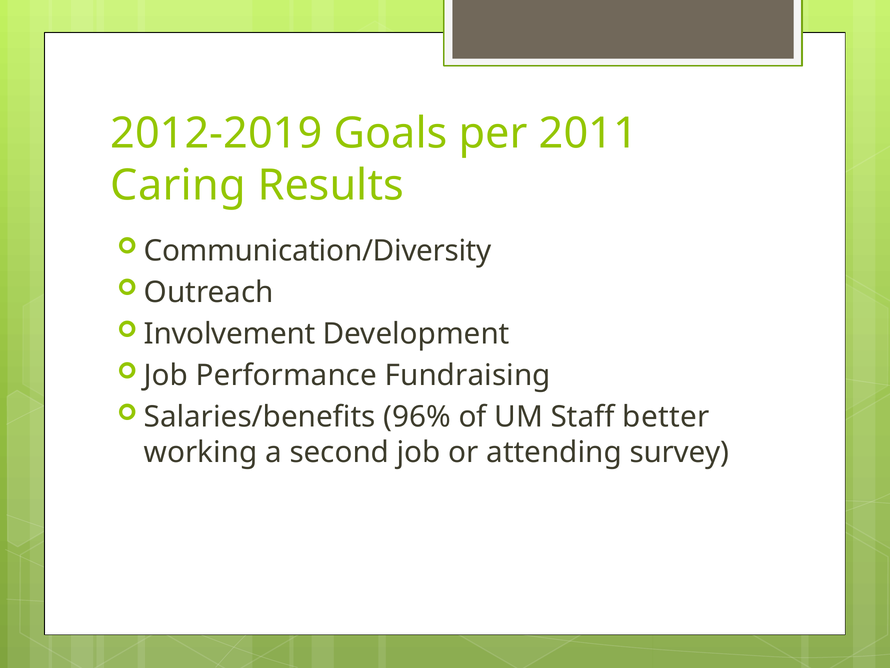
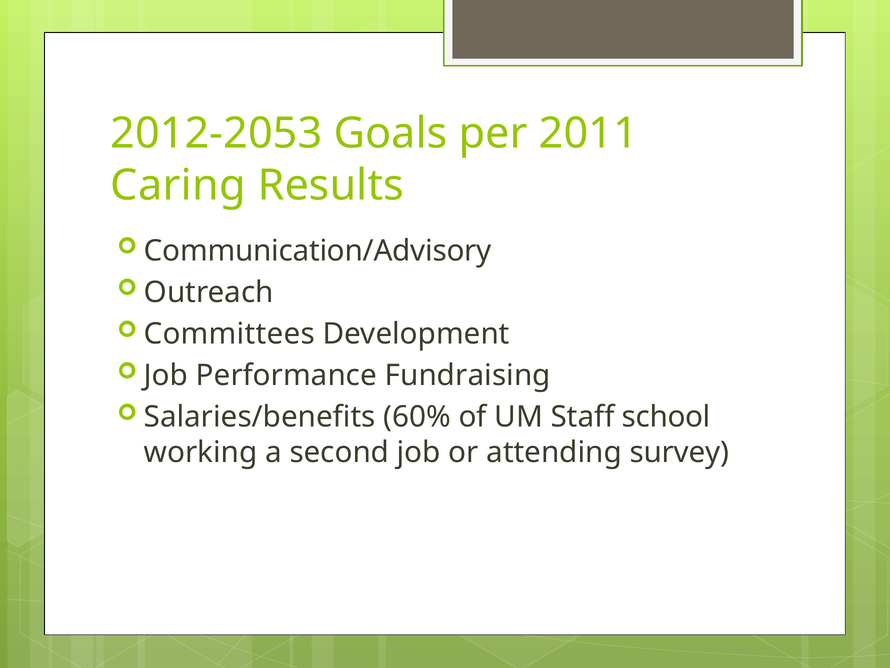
2012-2019: 2012-2019 -> 2012-2053 (216, 133)
Communication/Diversity: Communication/Diversity -> Communication/Advisory (318, 251)
Involvement: Involvement -> Committees (229, 334)
96%: 96% -> 60% (417, 417)
better: better -> school (666, 417)
